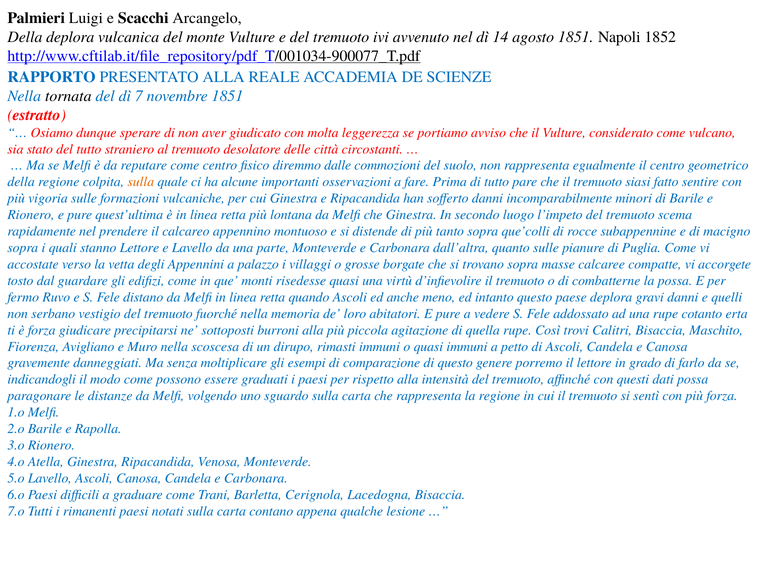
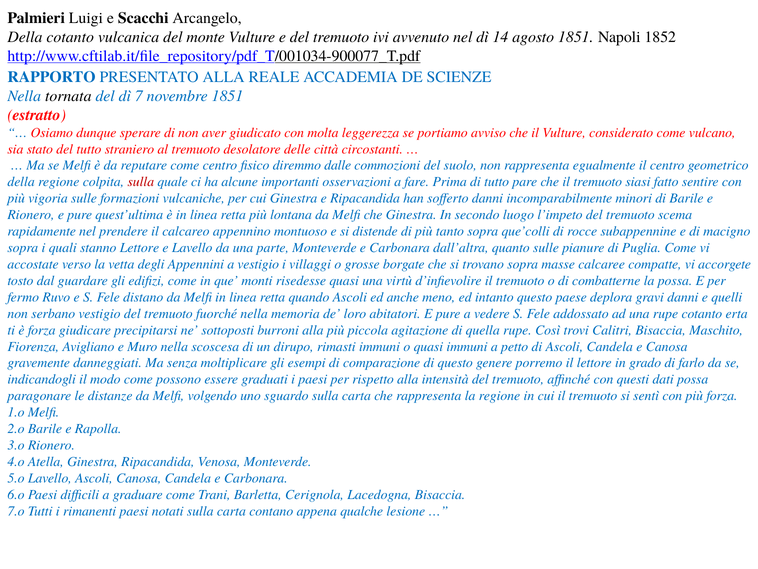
Della deplora: deplora -> cotanto (70, 37)
sulla colour: orange -> red (141, 182)
a palazzo: palazzo -> vestigio (258, 264)
